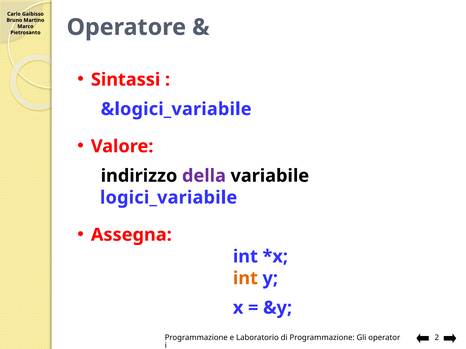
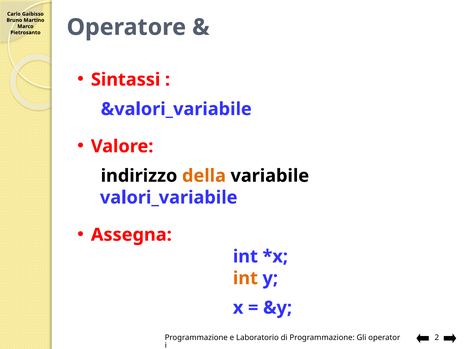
&logici_variabile: &logici_variabile -> &valori_variabile (176, 109)
della colour: purple -> orange (204, 176)
logici_variabile: logici_variabile -> valori_variabile (169, 198)
